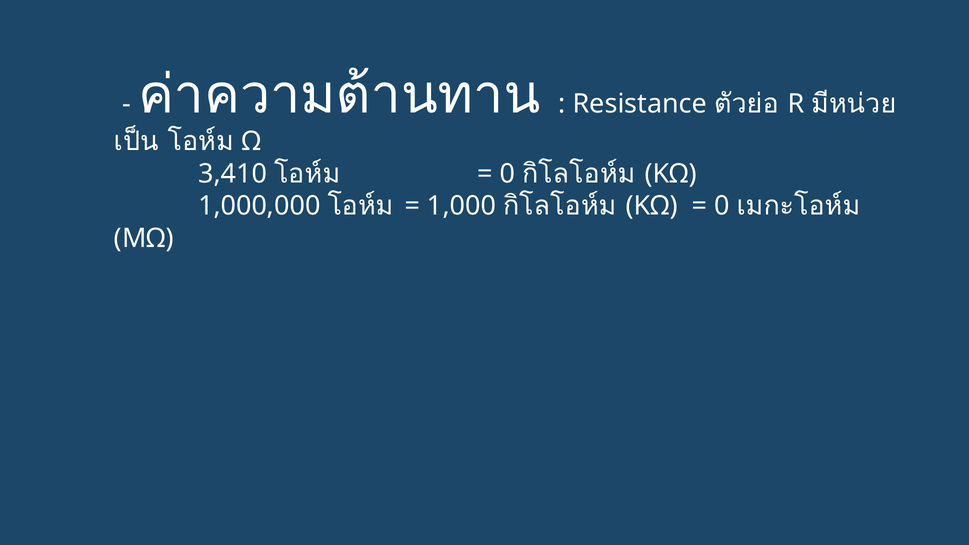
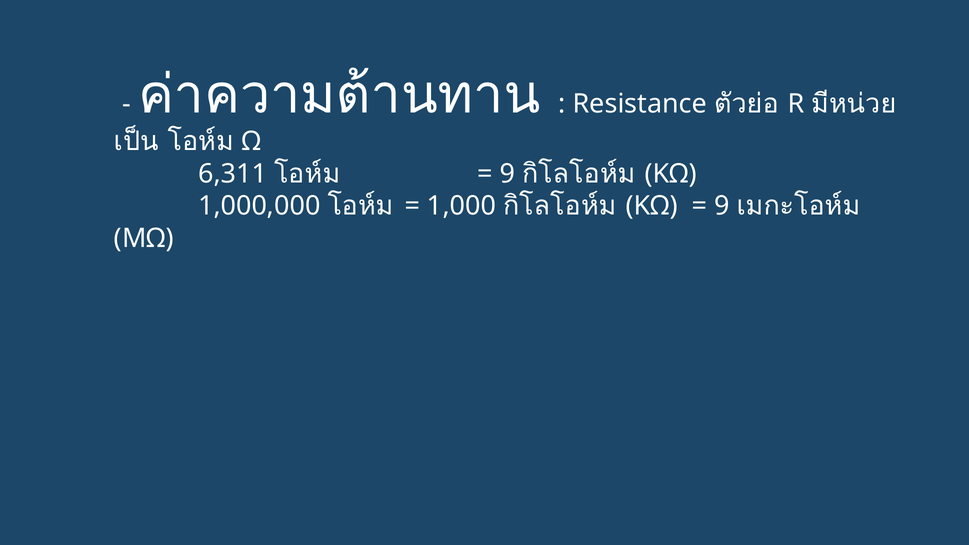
3,410: 3,410 -> 6,311 (233, 174)
0: 0 -> 9 (507, 174)
0: 0 -> 9 (722, 206)
